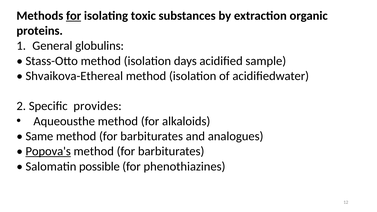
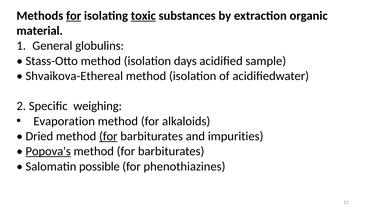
toxic underline: none -> present (143, 16)
proteins: proteins -> material (40, 31)
provides: provides -> weighing (98, 106)
Aqueousthe: Aqueousthe -> Evaporation (64, 121)
Same: Same -> Dried (39, 136)
for underline: none -> present (108, 136)
analogues: analogues -> impurities (236, 136)
